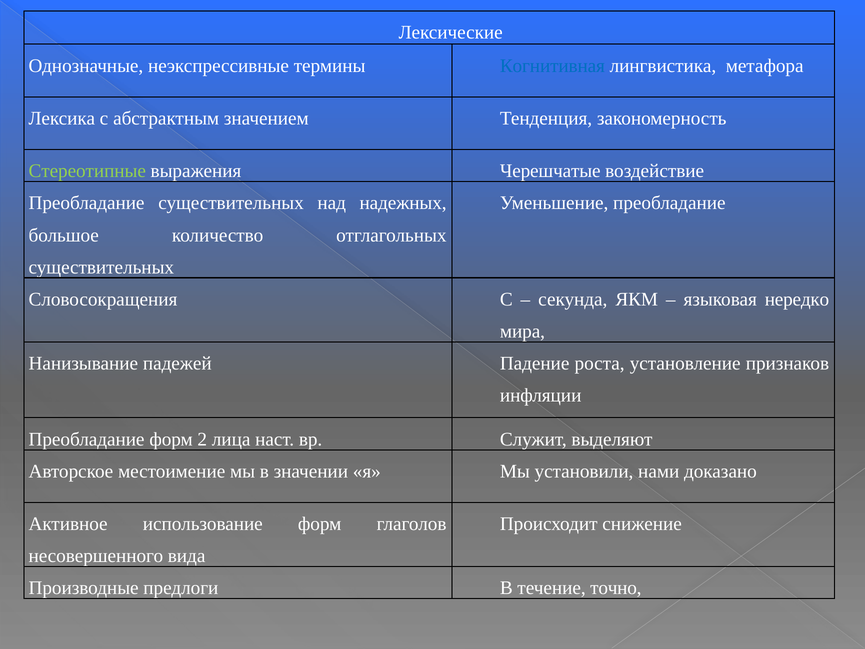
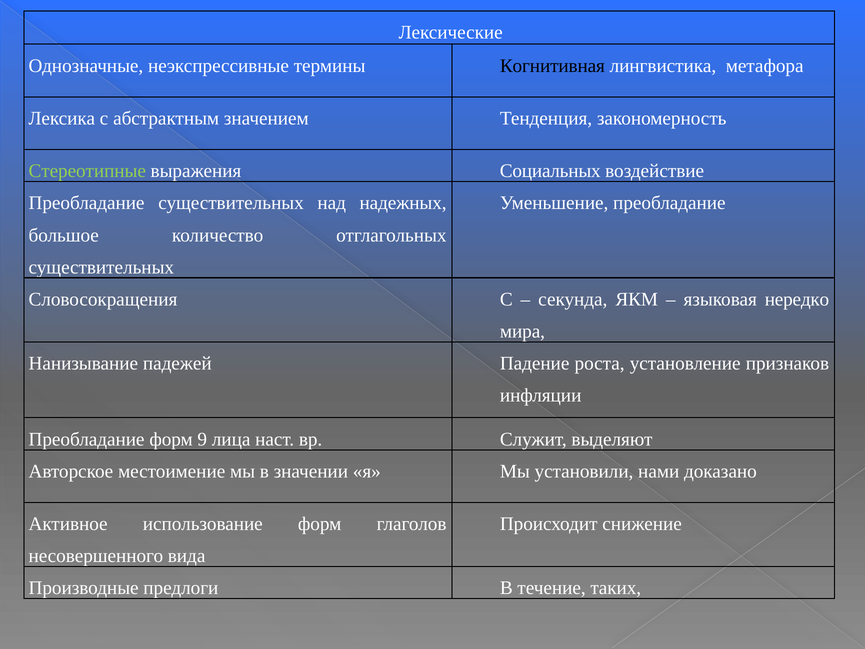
Когнитивная colour: blue -> black (552, 66)
Черешчатые: Черешчатые -> Социальных (550, 171)
2: 2 -> 9 (202, 439)
точно: точно -> таких (616, 588)
